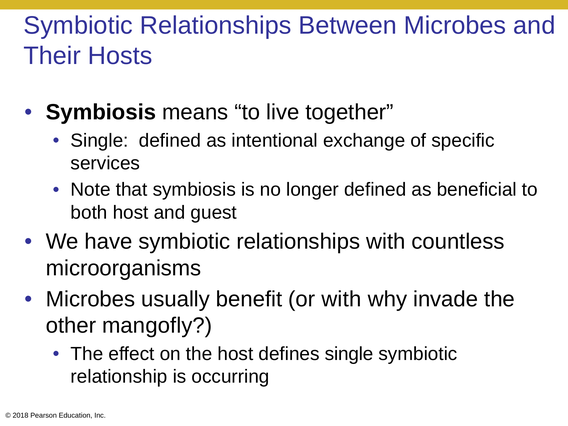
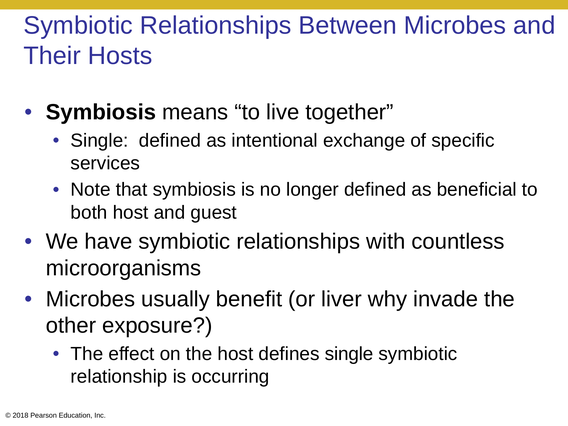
or with: with -> liver (342, 299)
mangofly: mangofly -> exposure (157, 326)
